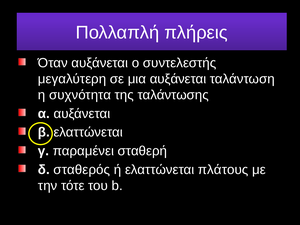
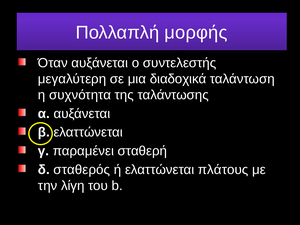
πλήρεις: πλήρεις -> μορφής (196, 33)
μια αυξάνεται: αυξάνεται -> διαδοχικά (178, 79)
τότε: τότε -> λίγη (73, 186)
